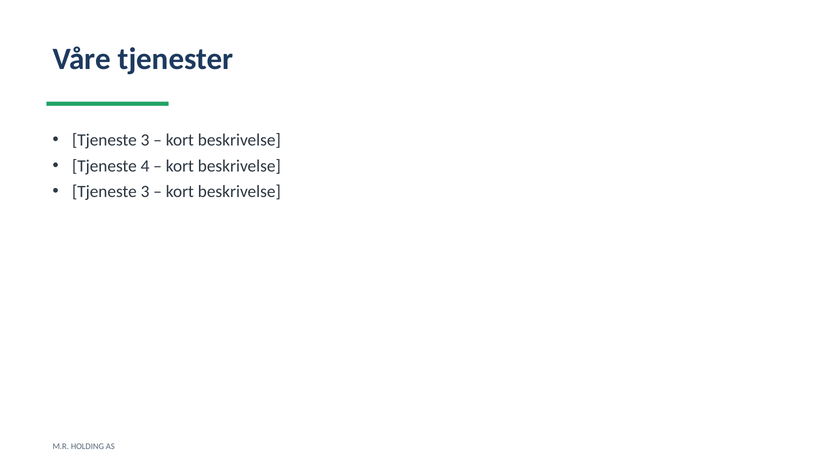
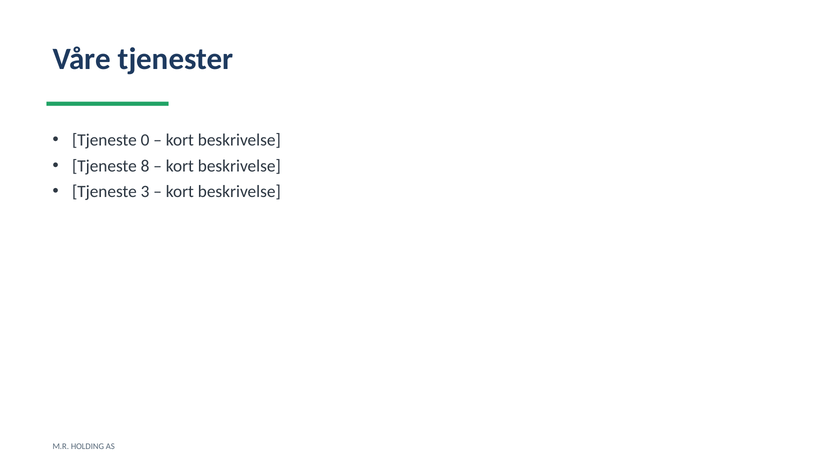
3: 3 -> 0 (145, 140)
4: 4 -> 8 (145, 166)
